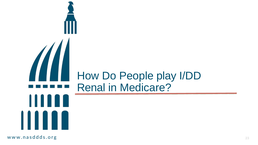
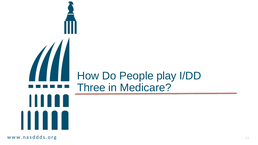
Renal: Renal -> Three (91, 88)
